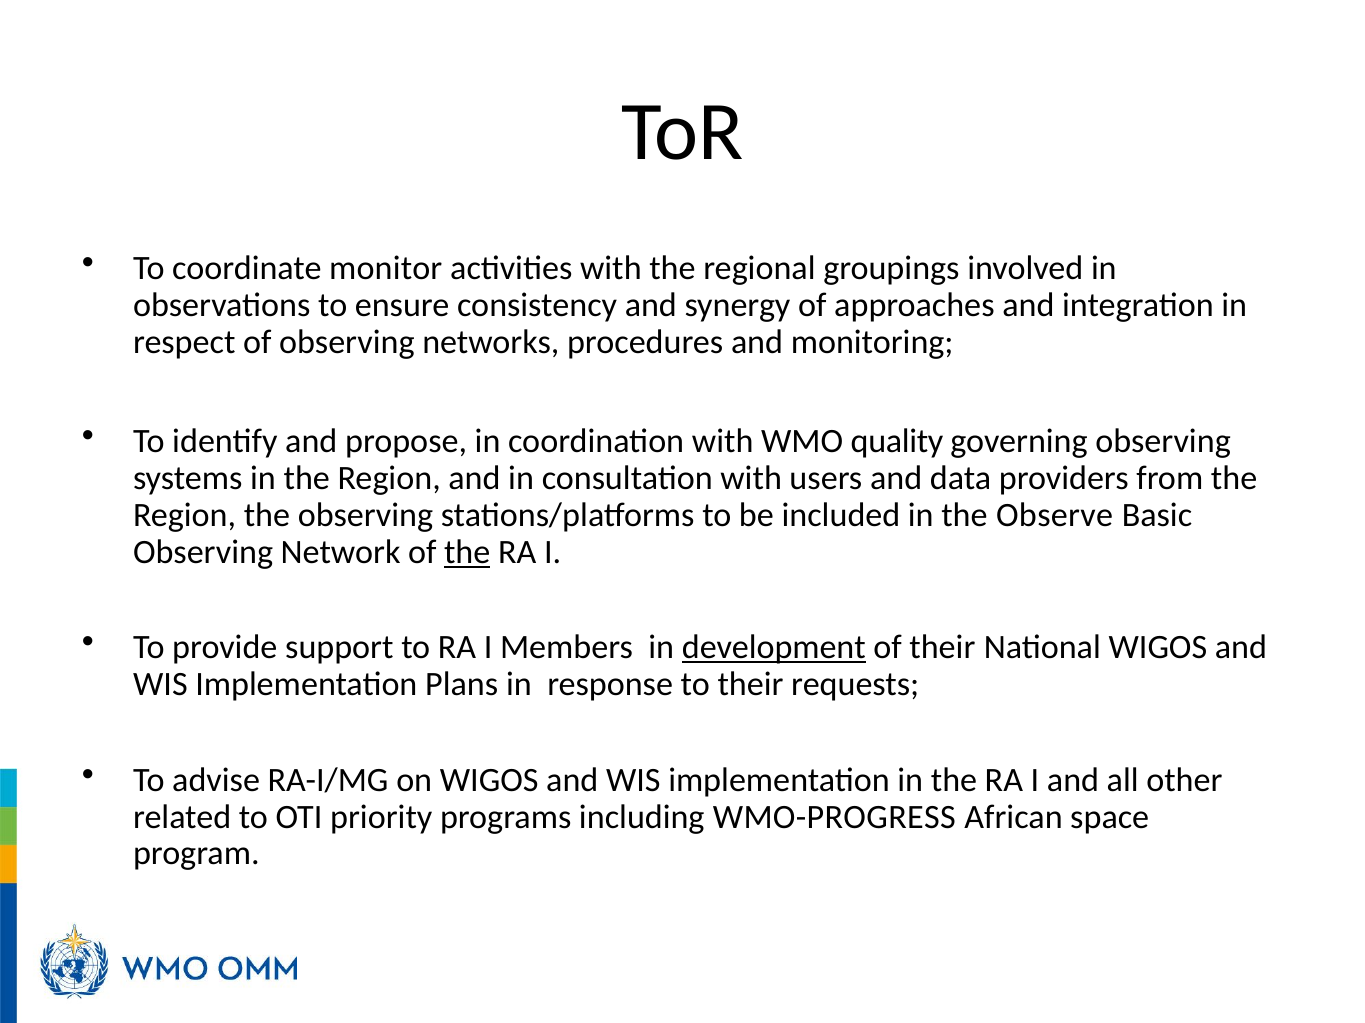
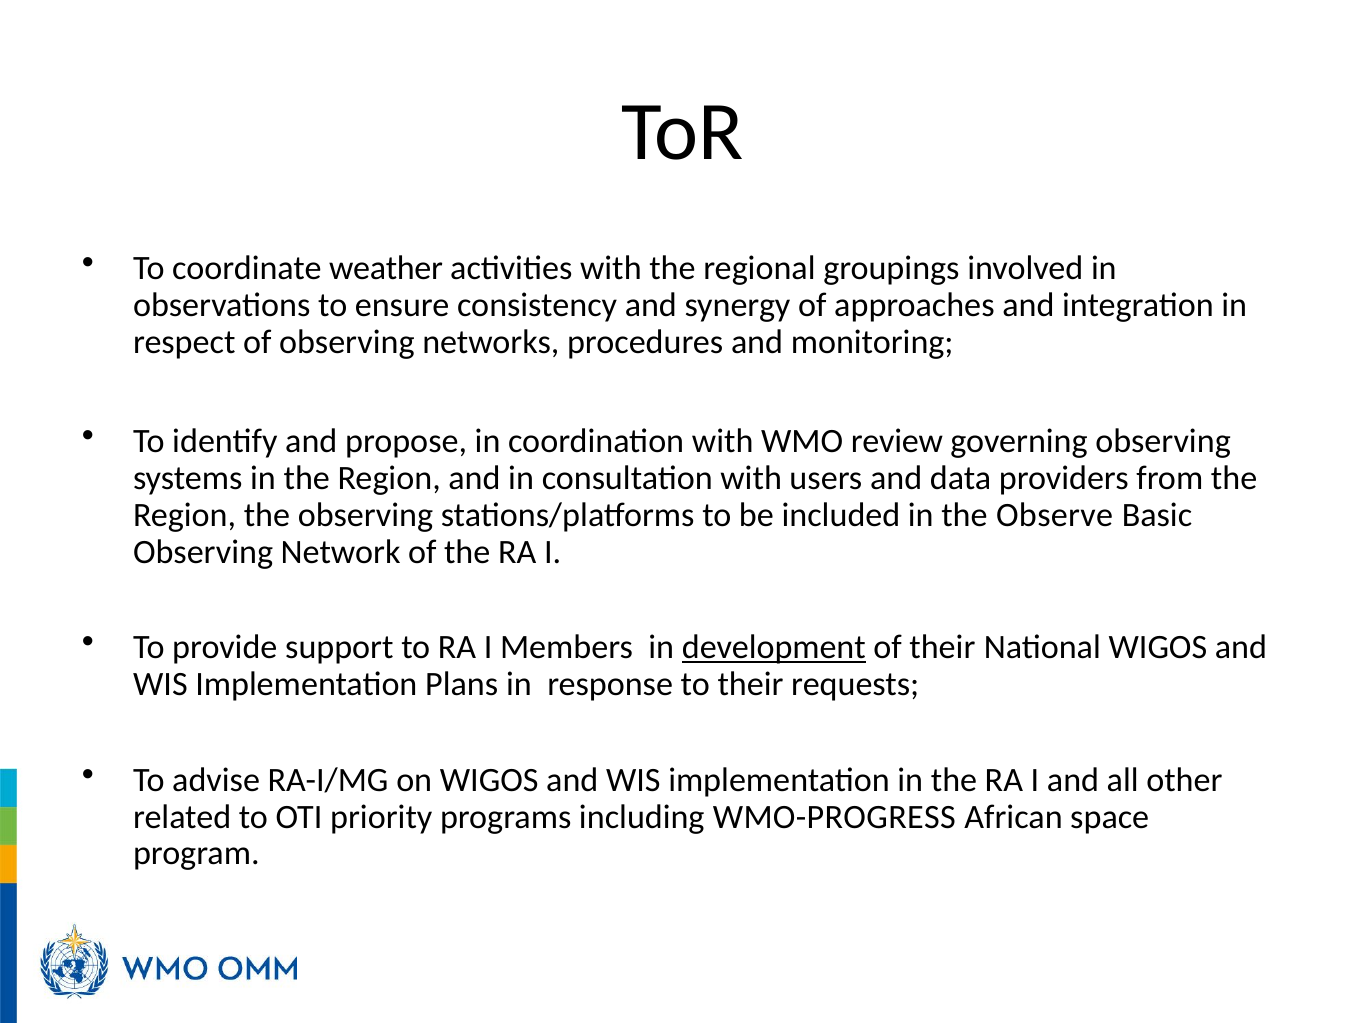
monitor: monitor -> weather (386, 269)
quality: quality -> review (897, 442)
the underline: present -> none (467, 553)
